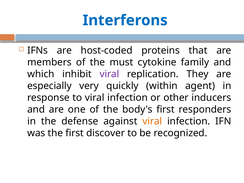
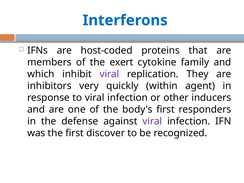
must: must -> exert (121, 62)
especially: especially -> inhibitors (49, 86)
viral colour: orange -> purple (152, 121)
